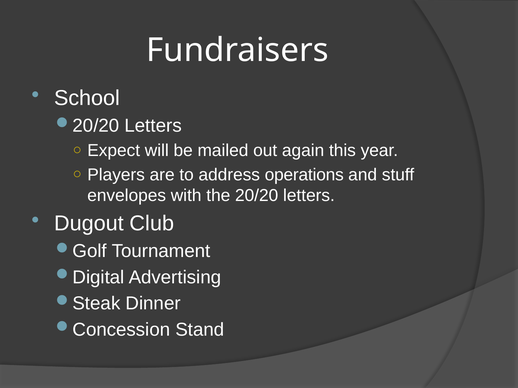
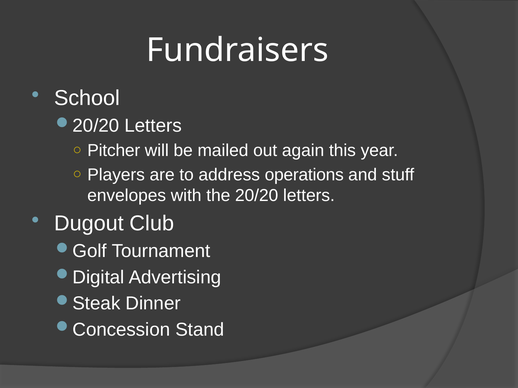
Expect: Expect -> Pitcher (114, 151)
